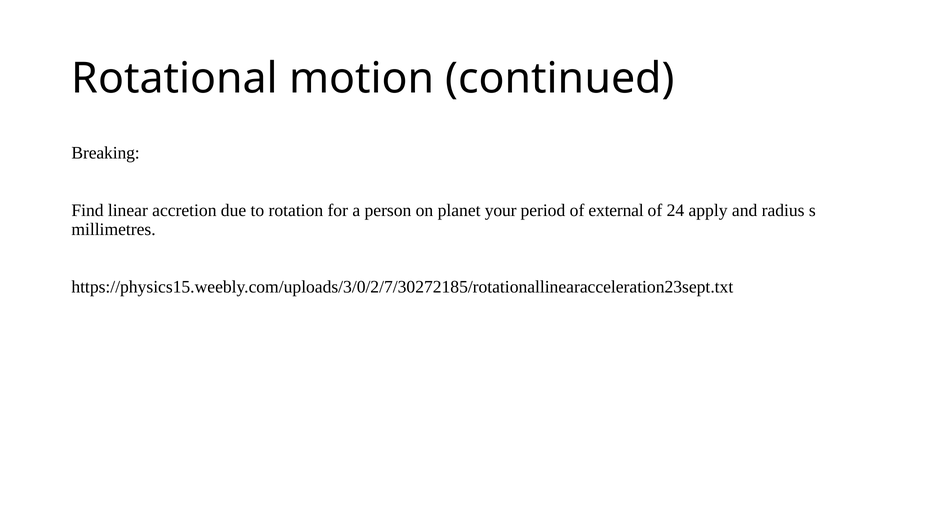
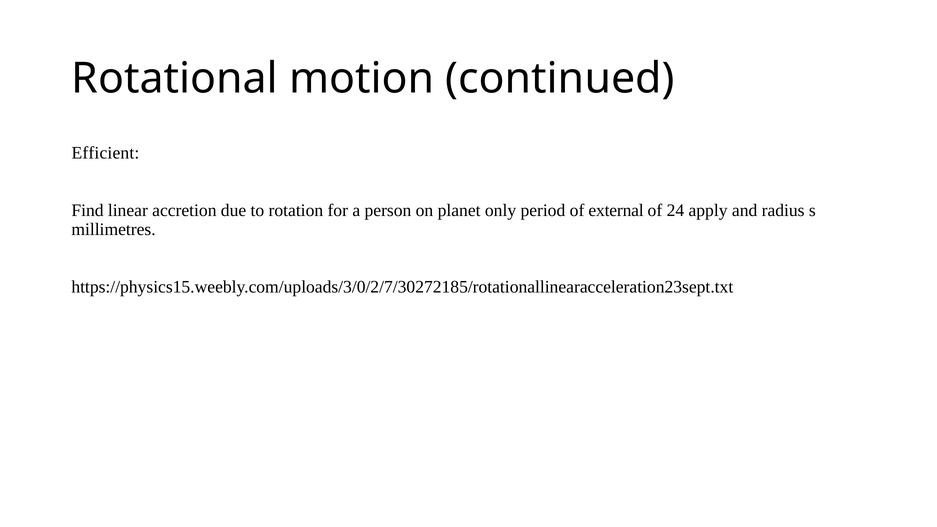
Breaking: Breaking -> Efficient (105, 153)
your: your -> only (501, 211)
